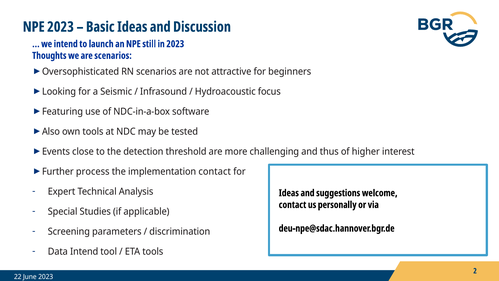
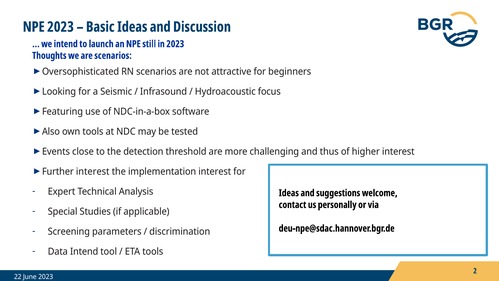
process: process -> interest (93, 171)
implementation contact: contact -> interest (215, 171)
